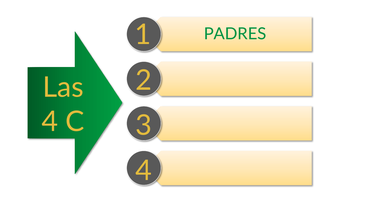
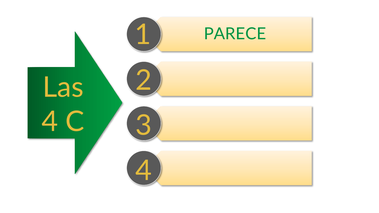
PADRES: PADRES -> PARECE (235, 34)
